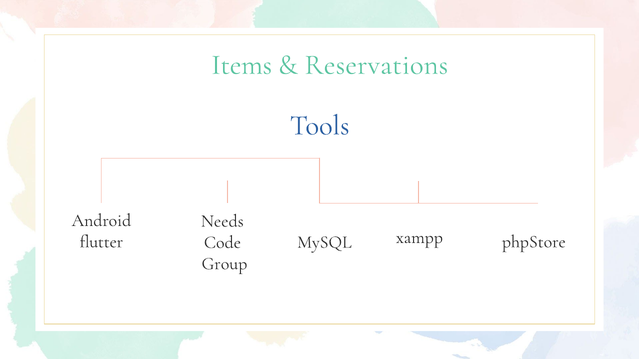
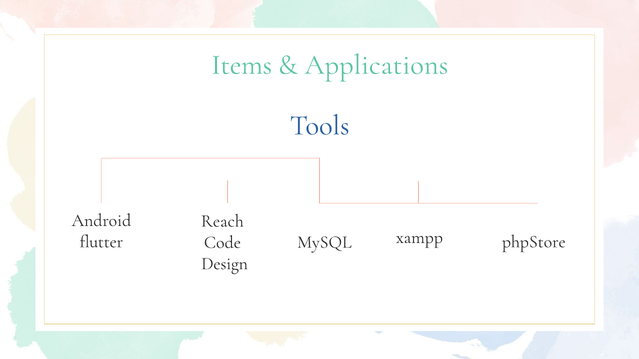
Reservations: Reservations -> Applications (376, 65)
Needs: Needs -> Reach (222, 221)
Group: Group -> Design (225, 264)
